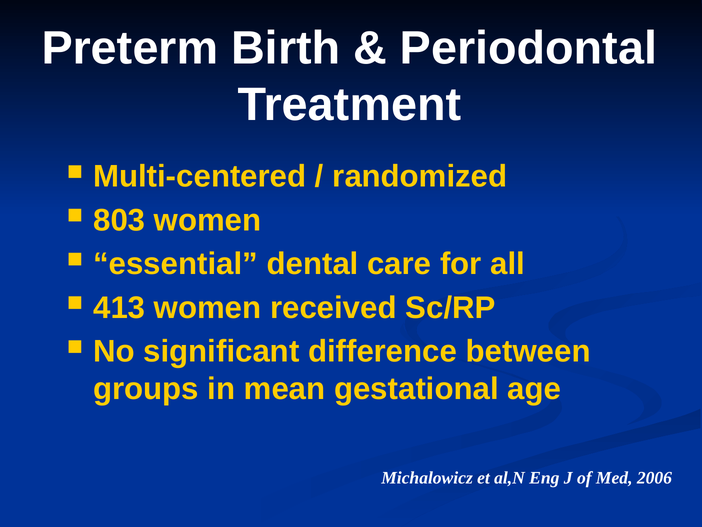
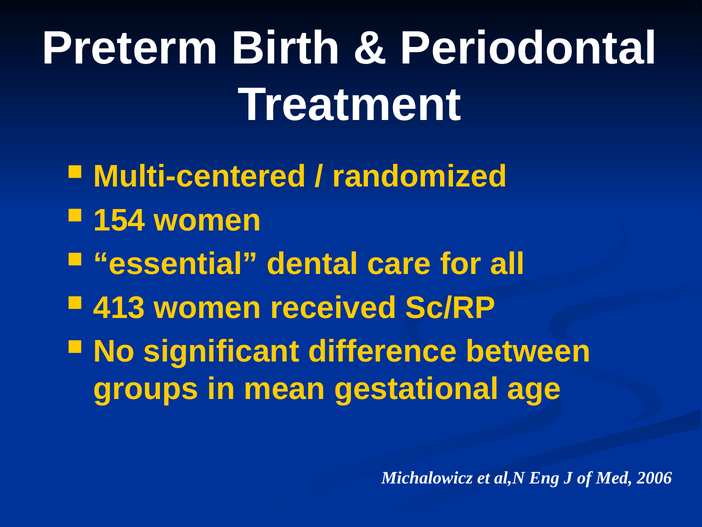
803: 803 -> 154 (119, 220)
